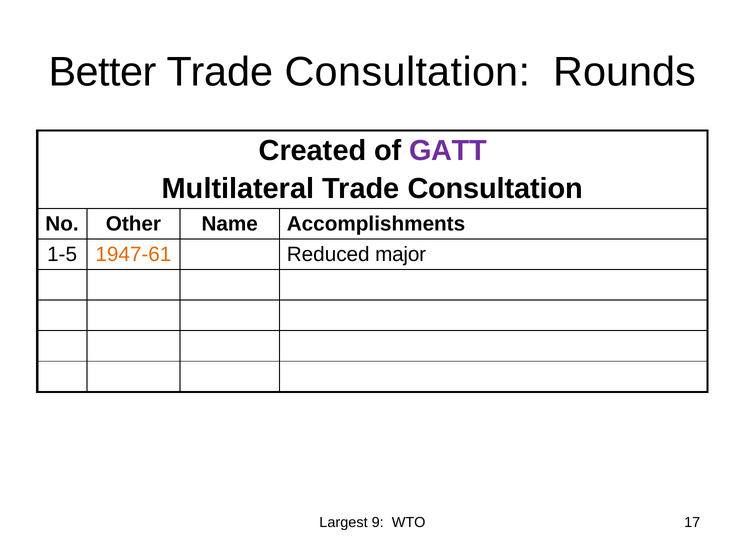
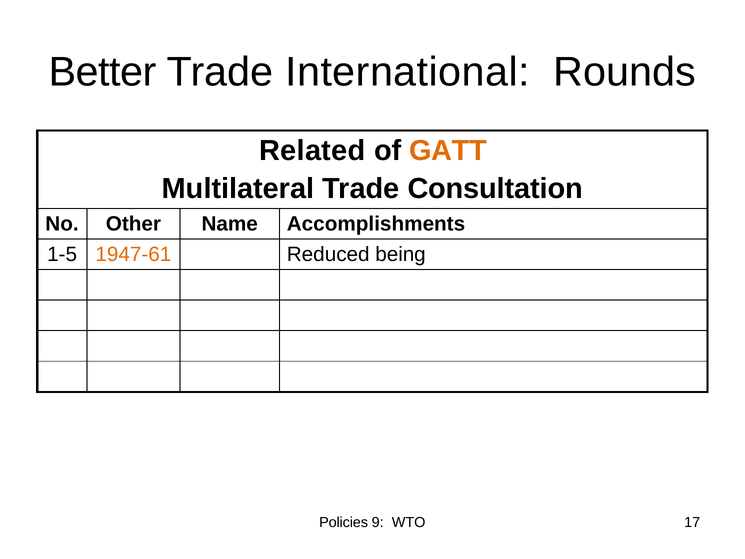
Consultation: Consultation -> International (407, 72)
Created: Created -> Related (312, 151)
GATT colour: purple -> orange (448, 151)
major: major -> being (401, 254)
Largest: Largest -> Policies (344, 522)
